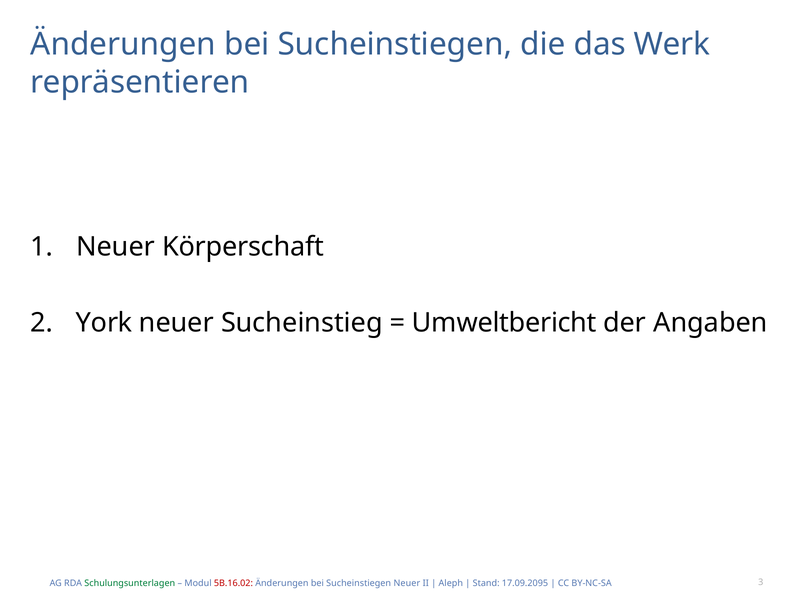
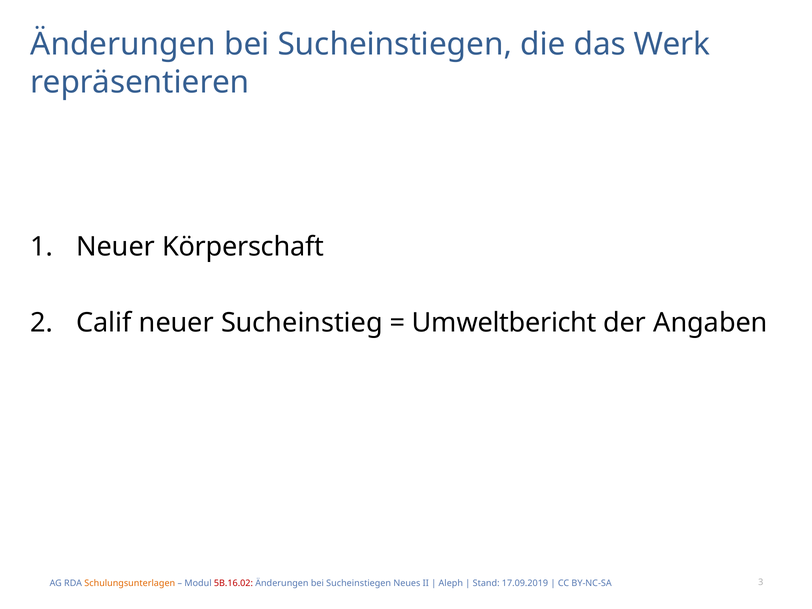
York: York -> Calif (104, 323)
Schulungsunterlagen colour: green -> orange (130, 583)
Sucheinstiegen Neuer: Neuer -> Neues (407, 583)
17.09.2095: 17.09.2095 -> 17.09.2019 (525, 583)
